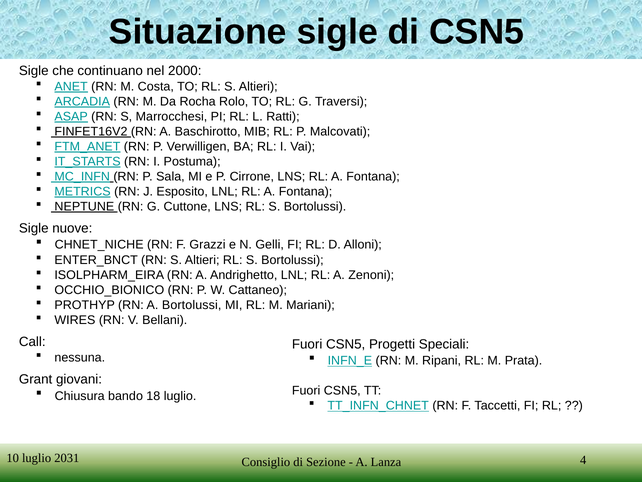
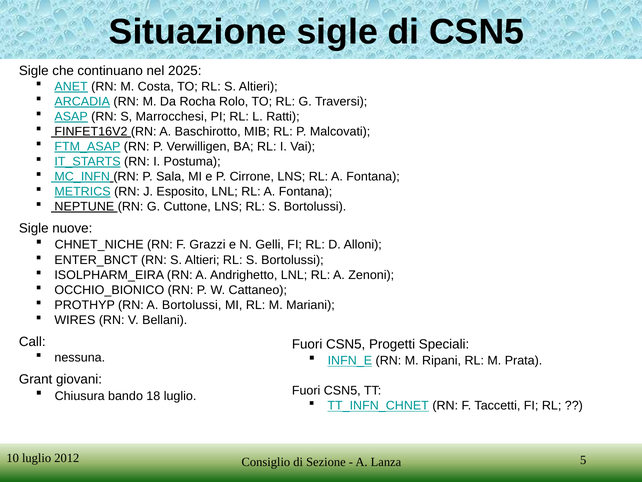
2000: 2000 -> 2025 (185, 71)
FTM_ANET: FTM_ANET -> FTM_ASAP (87, 146)
2031: 2031 -> 2012 (67, 458)
4: 4 -> 5 (583, 460)
